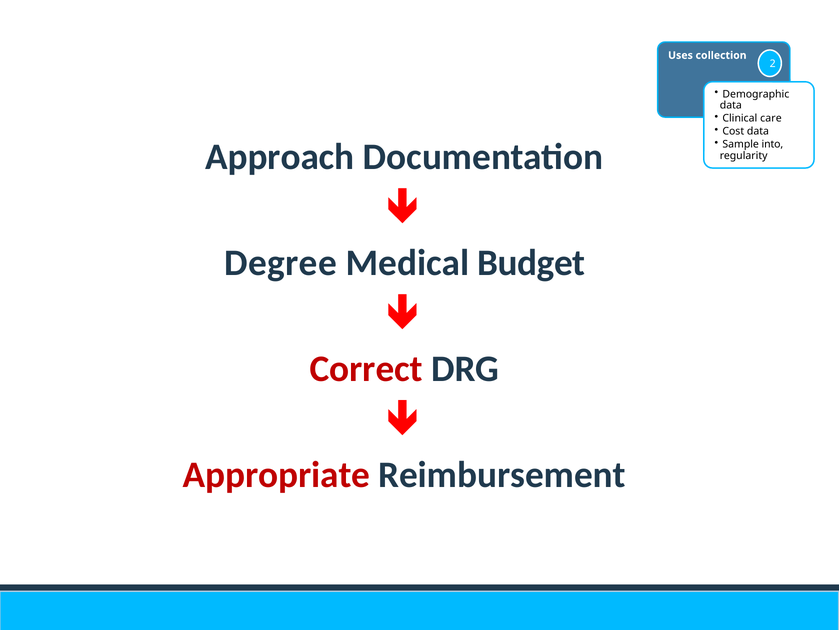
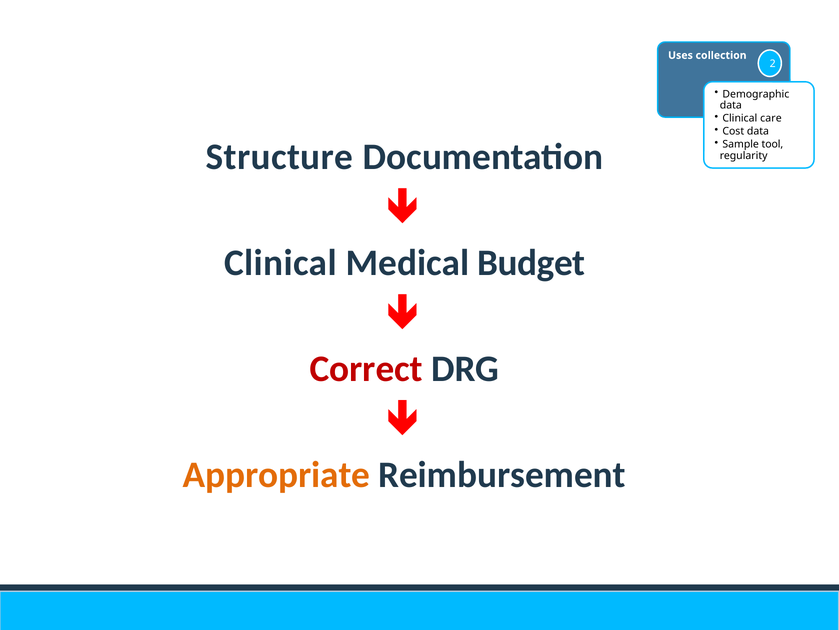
into: into -> tool (772, 144)
Approach: Approach -> Structure (280, 157)
Degree: Degree -> Clinical (281, 263)
Appropriate colour: red -> orange (276, 474)
